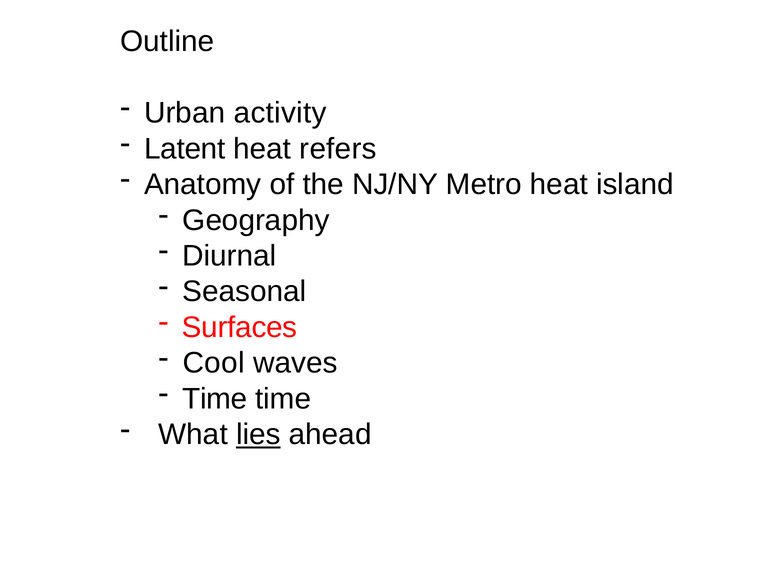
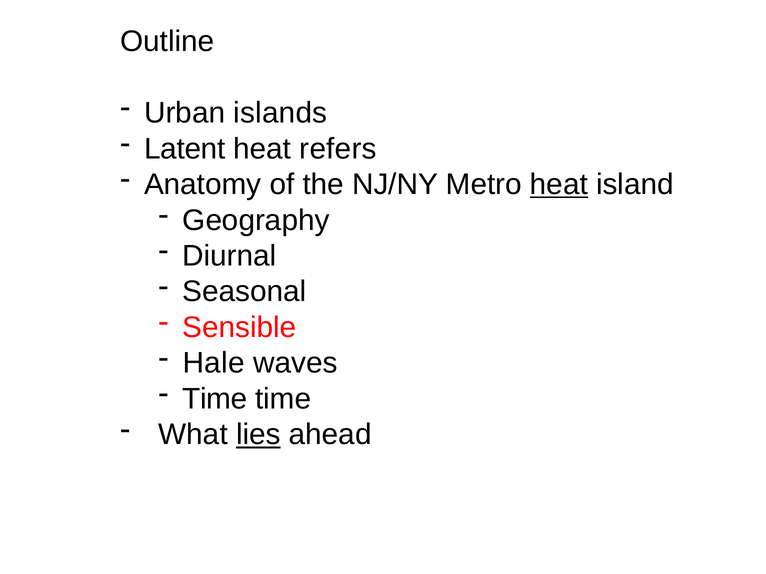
activity: activity -> islands (280, 113)
heat underline: none -> present (559, 185)
Surfaces: Surfaces -> Sensible (239, 328)
Cool: Cool -> Hale (214, 363)
